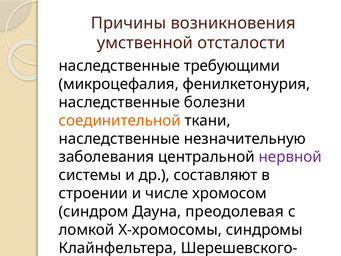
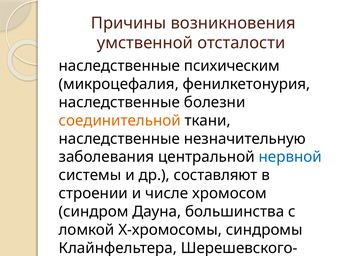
требующими: требующими -> психическим (232, 66)
нервной colour: purple -> blue (290, 157)
преодолевая: преодолевая -> большинства (235, 211)
